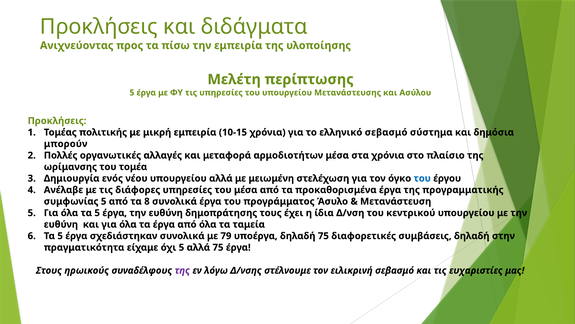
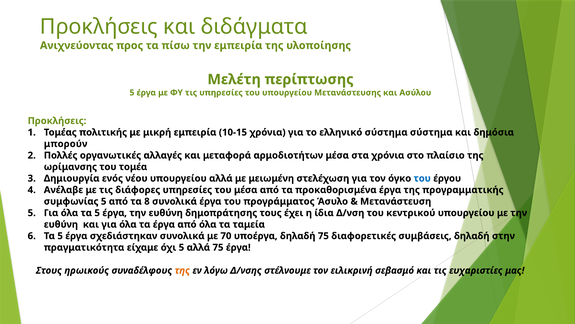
ελληνικό σεβασμό: σεβασμό -> σύστημα (386, 132)
79: 79 -> 70 (226, 236)
της colour: purple -> orange (182, 270)
